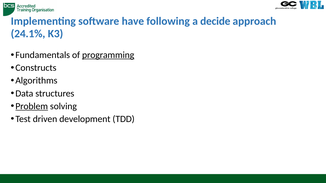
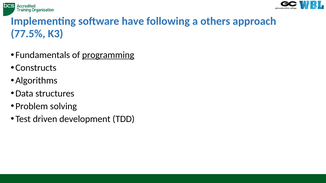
decide: decide -> others (215, 21)
24.1%: 24.1% -> 77.5% (28, 34)
Problem underline: present -> none (32, 106)
